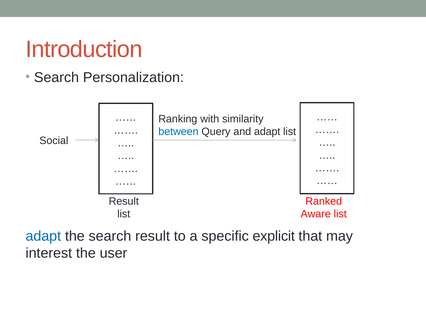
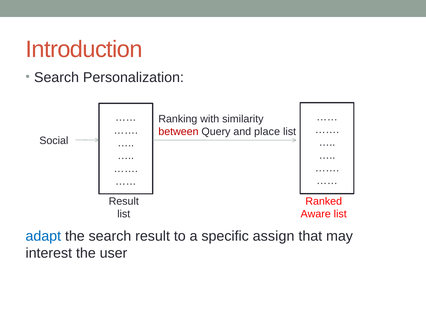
between colour: blue -> red (178, 132)
and adapt: adapt -> place (267, 132)
explicit: explicit -> assign (274, 236)
